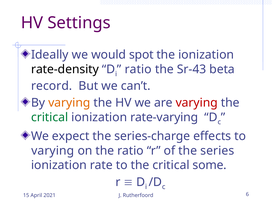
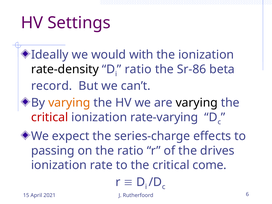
spot: spot -> with (141, 55)
Sr-43: Sr-43 -> Sr-86 (192, 69)
varying colour: red -> black (197, 103)
critical colour: green -> red (50, 117)
varying: varying -> passing (53, 151)
series: series -> drives (217, 151)
some: some -> come (210, 165)
